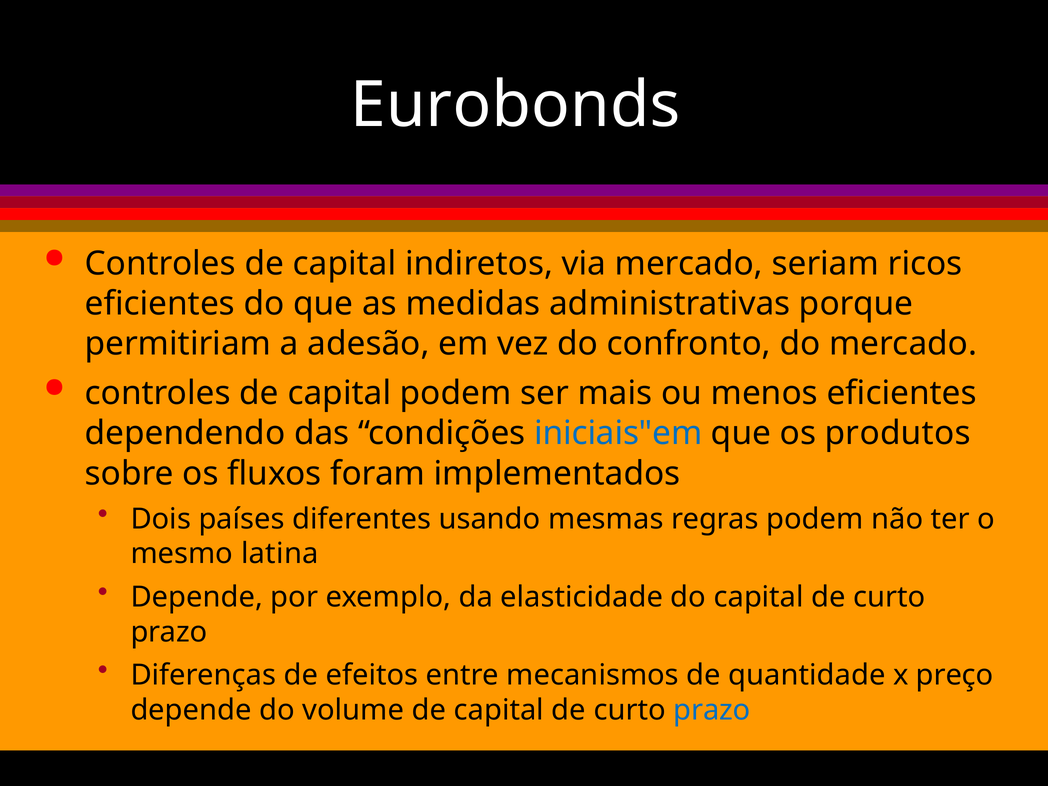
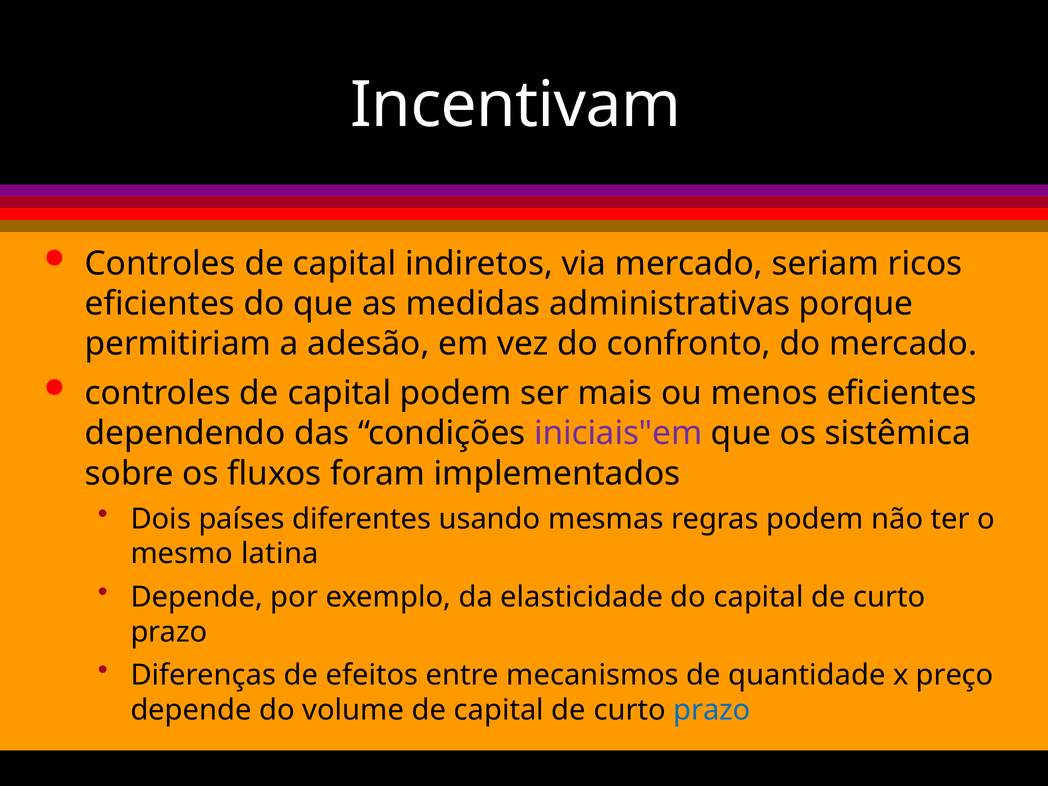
Eurobonds: Eurobonds -> Incentivam (516, 105)
iniciais"em colour: blue -> purple (618, 433)
produtos: produtos -> sistêmica (898, 433)
